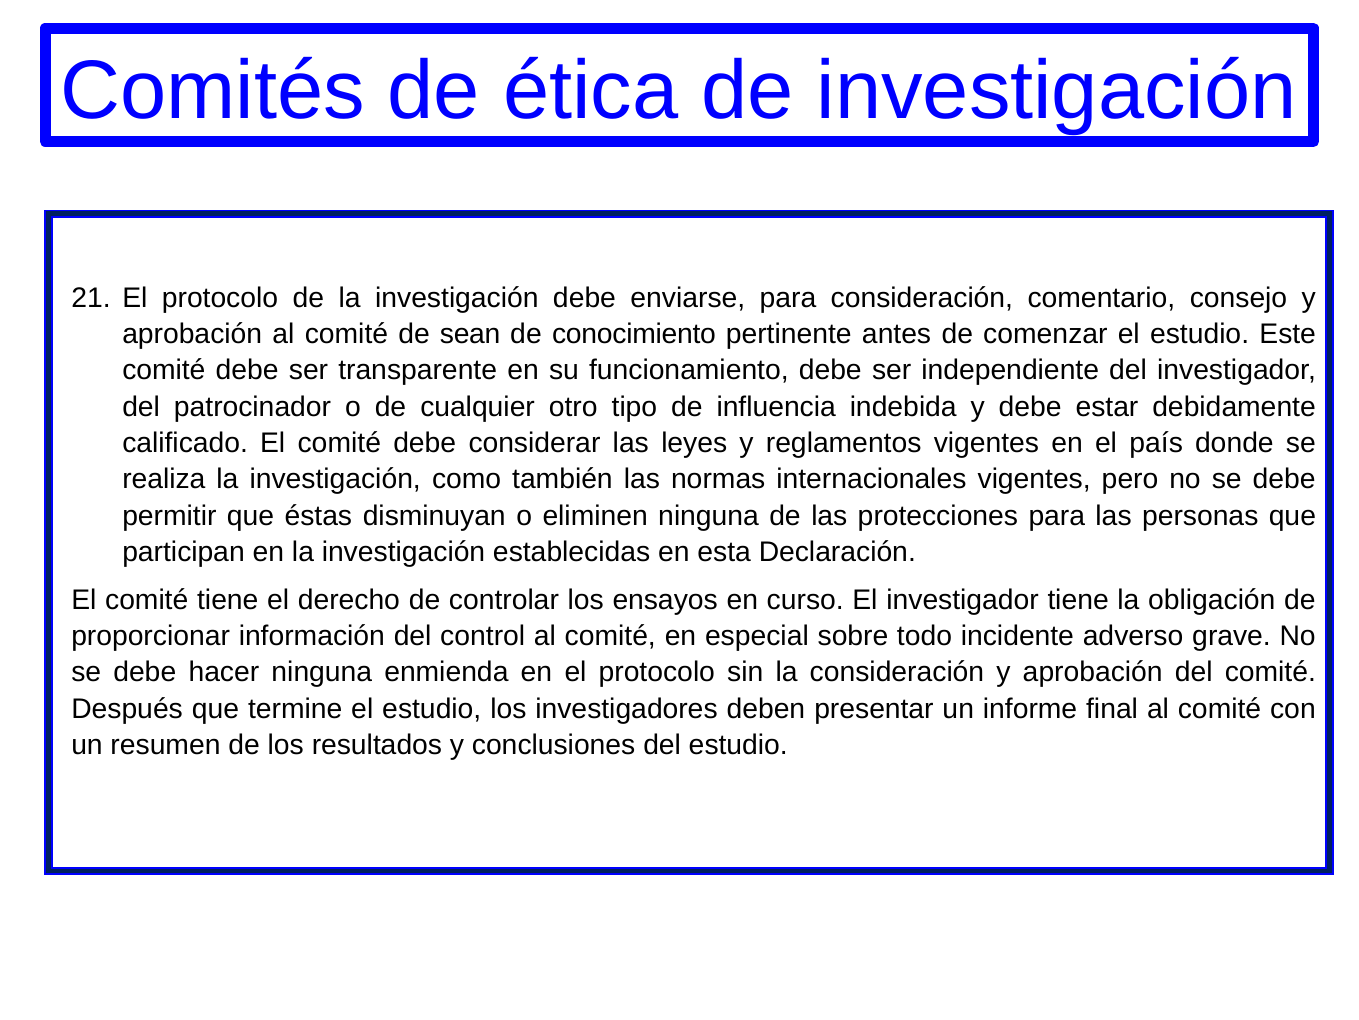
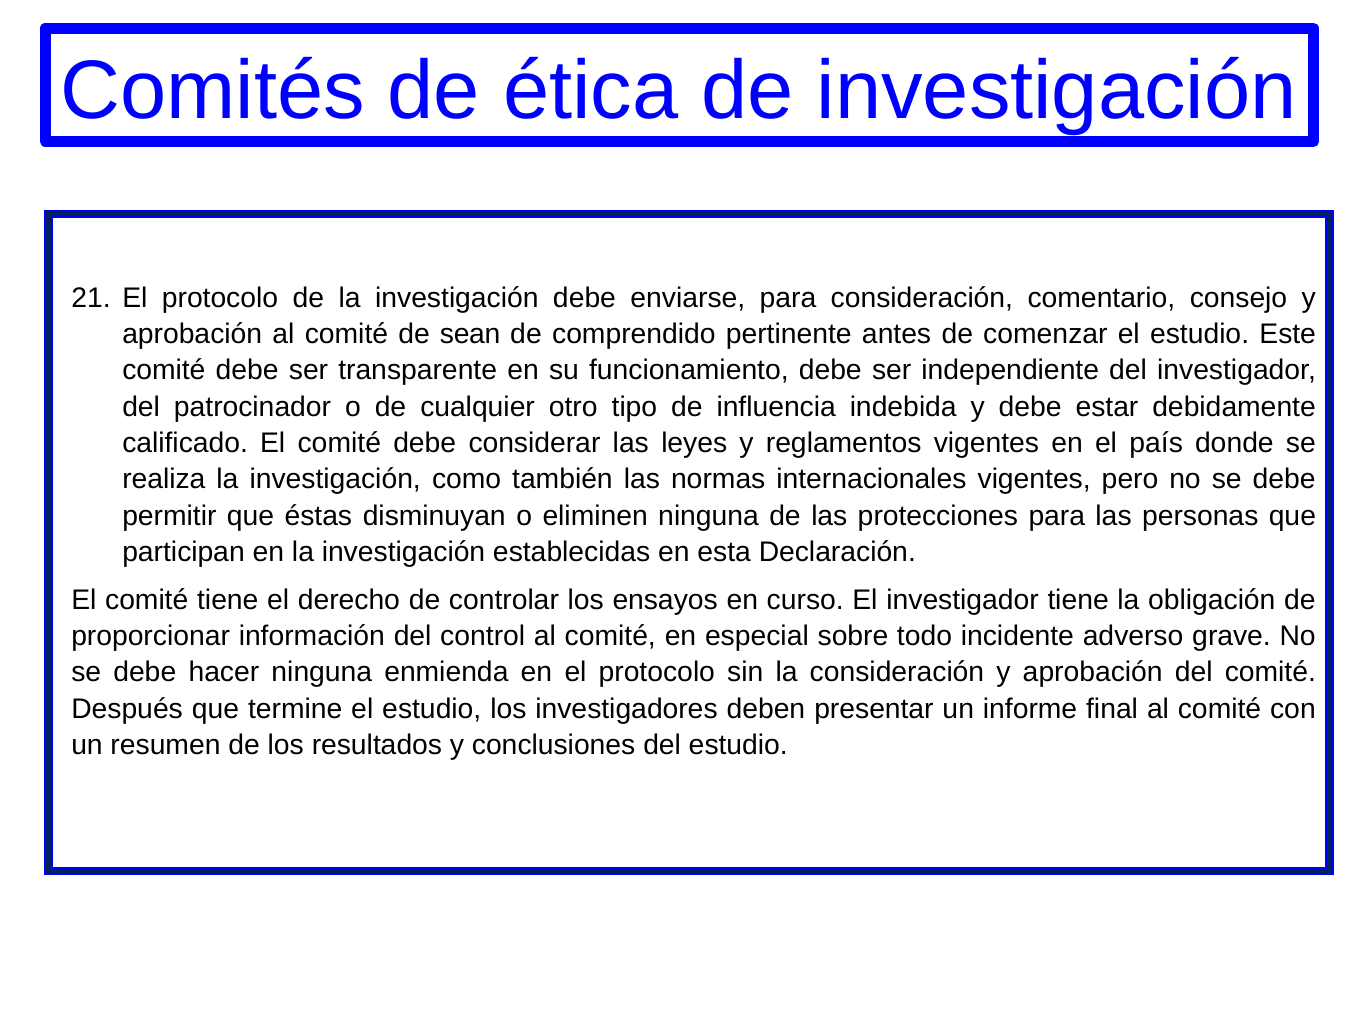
conocimiento: conocimiento -> comprendido (634, 334)
